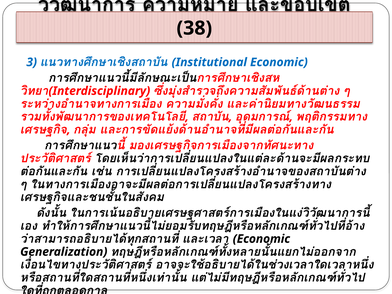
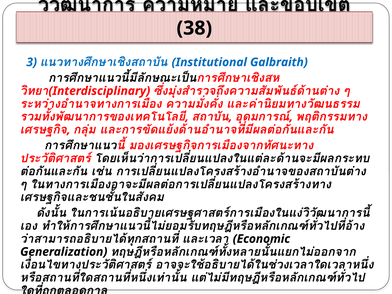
Institutional Economic: Economic -> Galbraith (279, 62)
